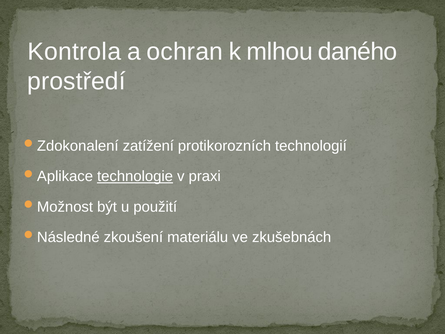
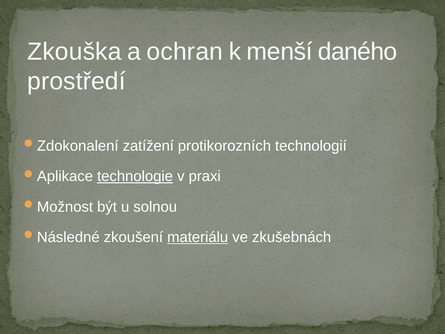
Kontrola: Kontrola -> Zkouška (74, 52)
mlhou: mlhou -> menší (280, 52)
použití: použití -> solnou (155, 207)
materiálu underline: none -> present (198, 237)
